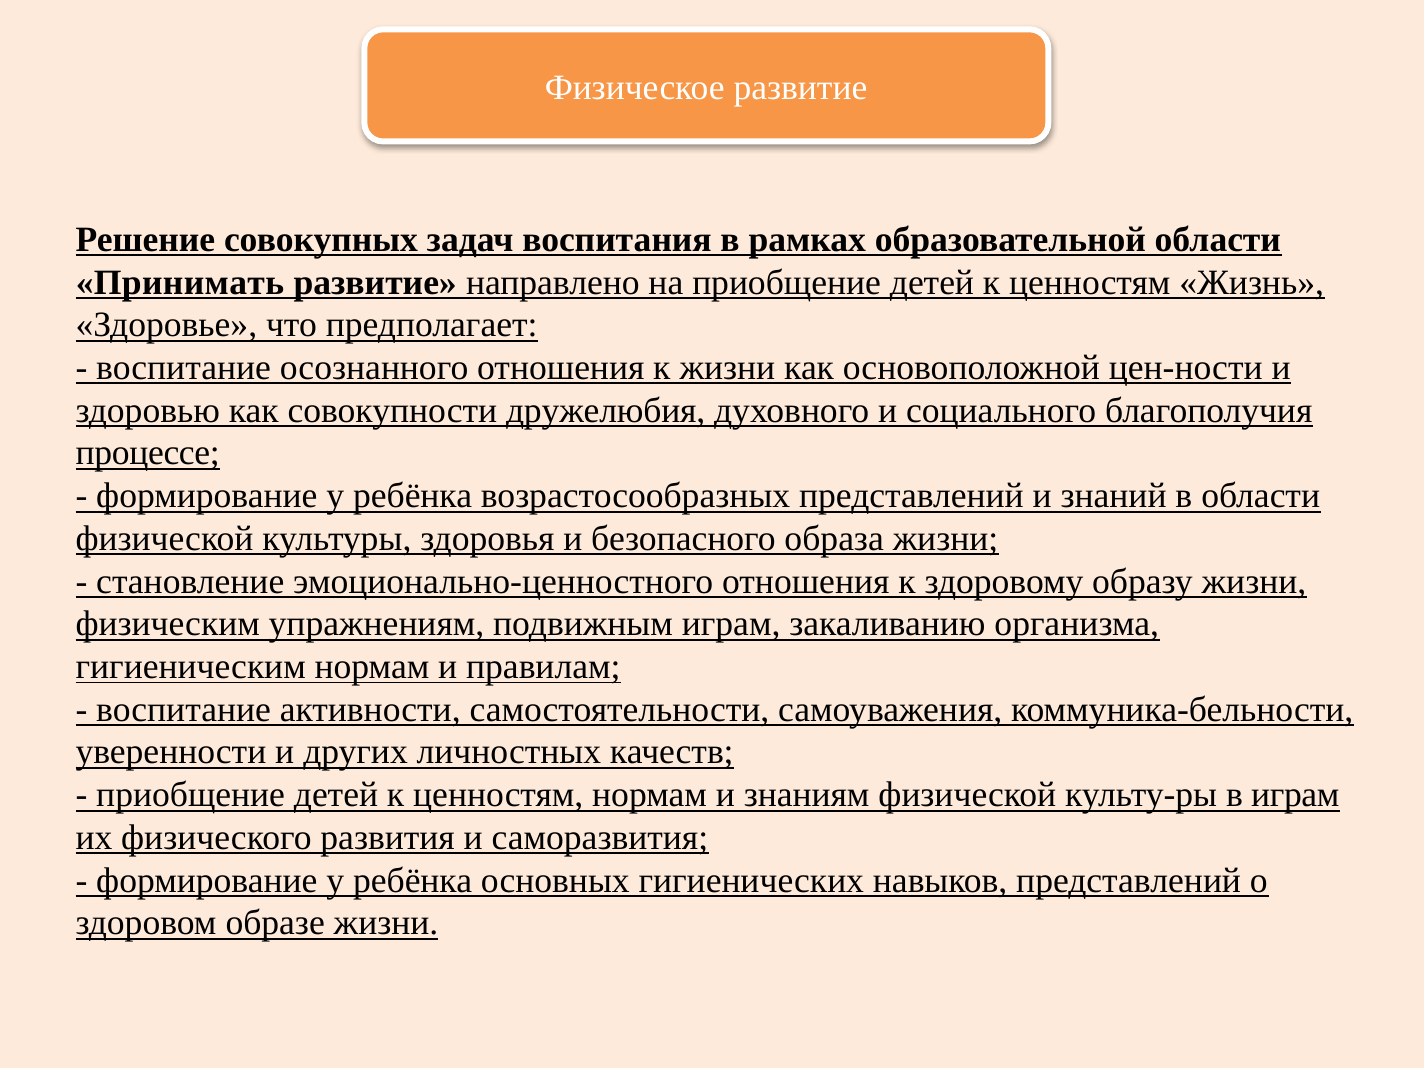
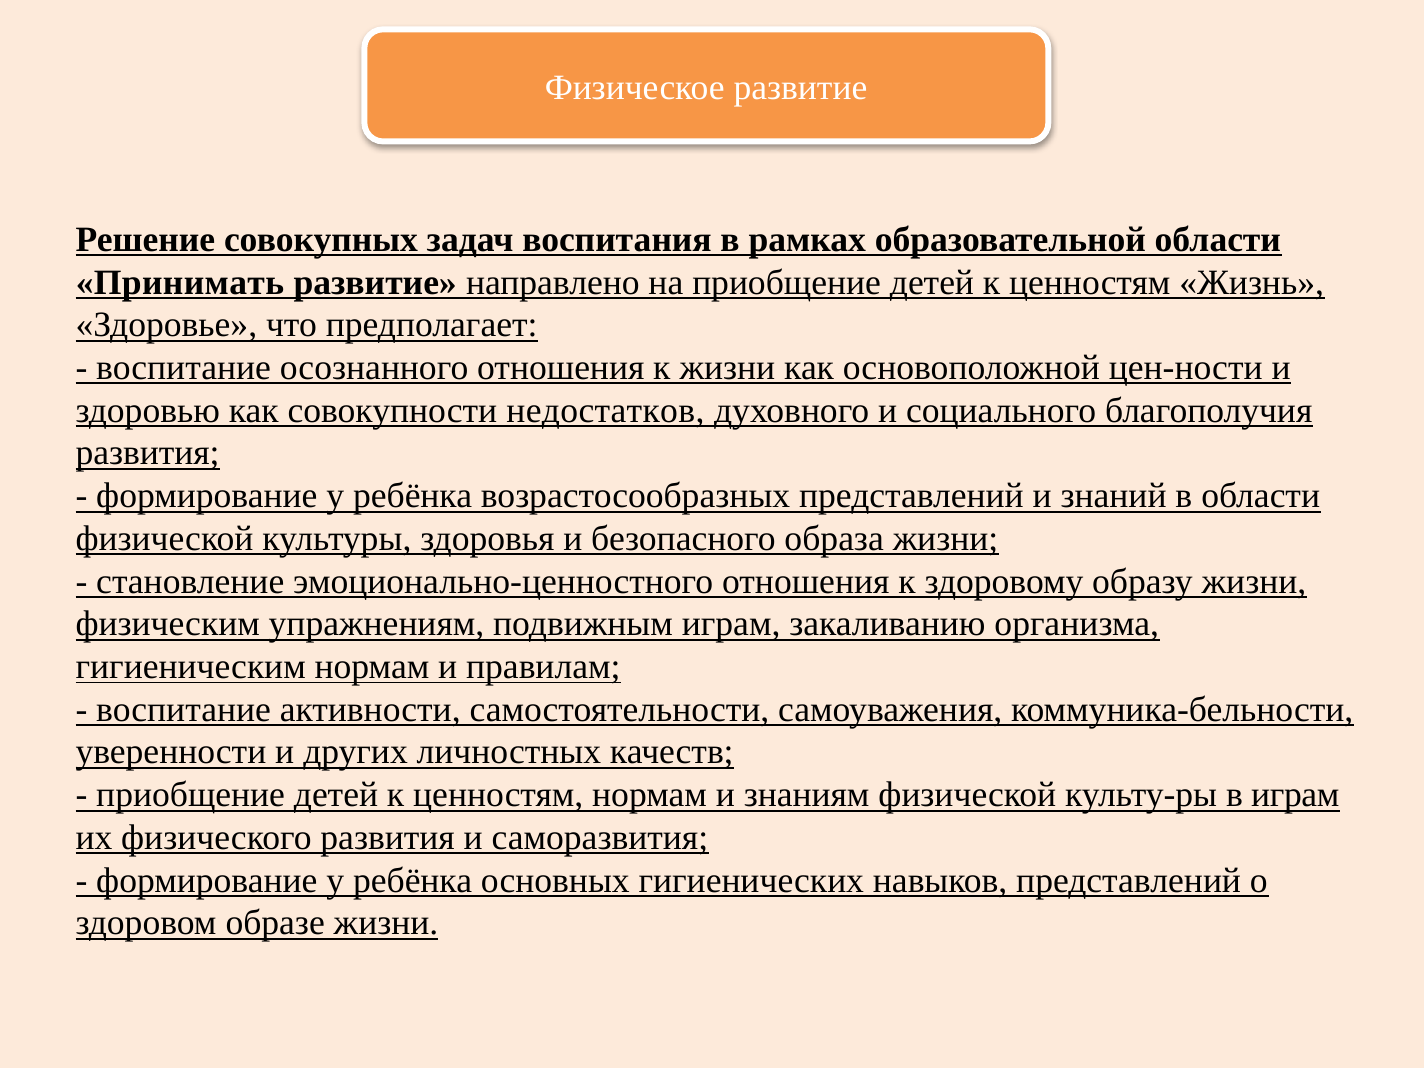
дружелюбия: дружелюбия -> недостатков (605, 410)
процессе: процессе -> развития (148, 453)
